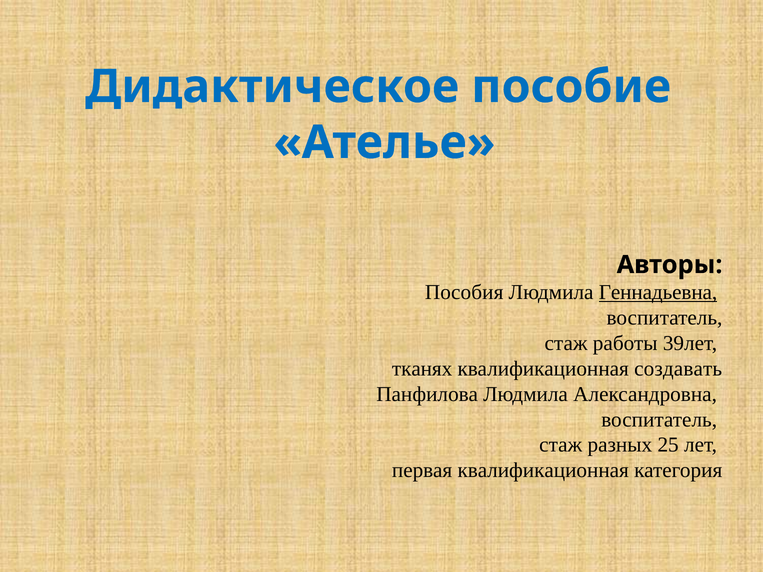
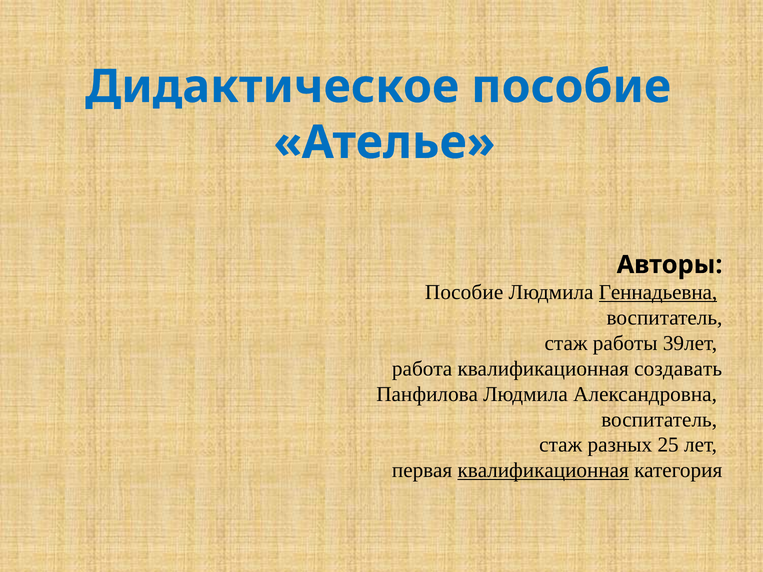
Пособия: Пособия -> Пособие (464, 293)
тканях: тканях -> работа (422, 369)
квалификационная underline: none -> present (543, 471)
